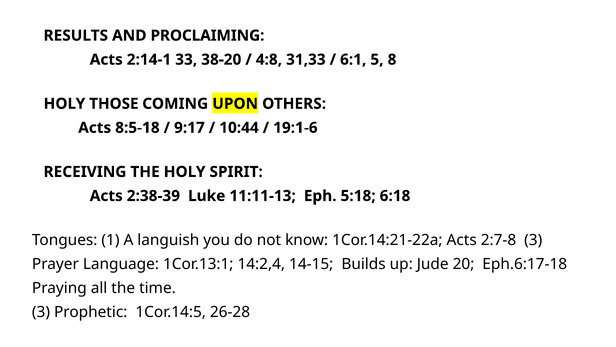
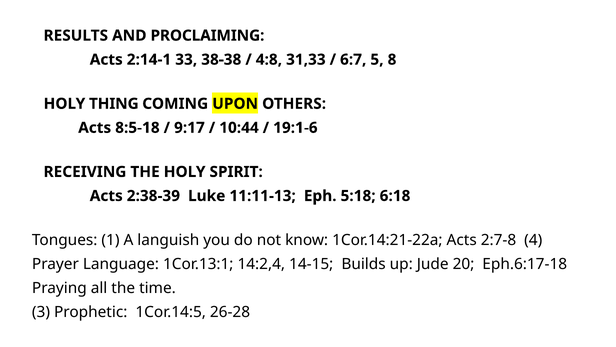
38-20: 38-20 -> 38-38 (221, 60)
6:1: 6:1 -> 6:7 (353, 60)
THOSE: THOSE -> THING (114, 104)
2:7-8 3: 3 -> 4 (533, 240)
